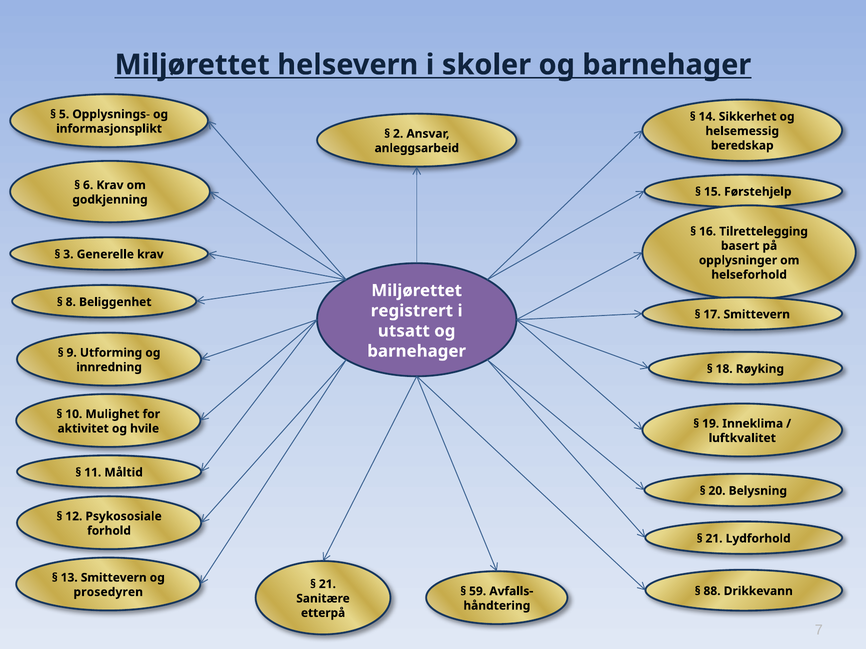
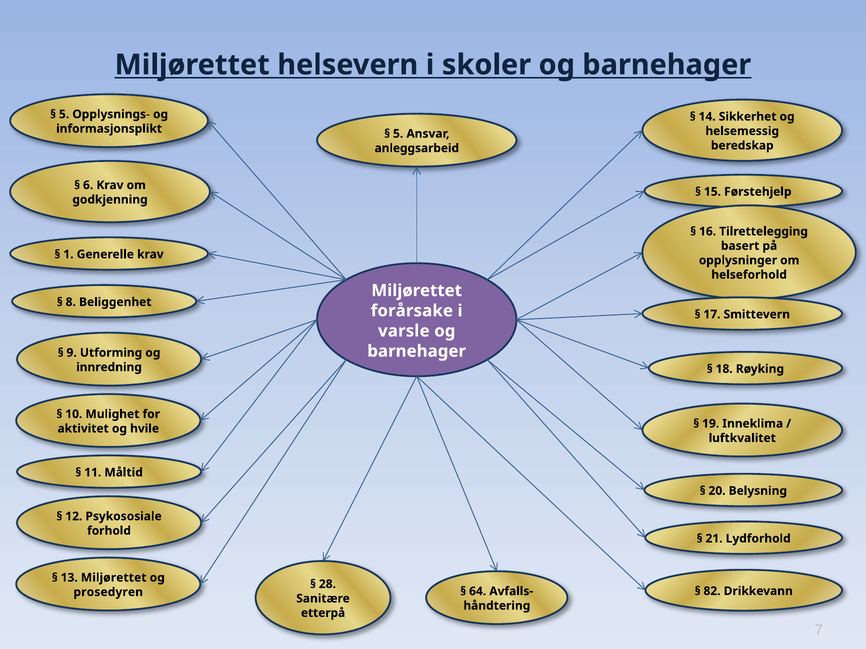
2: 2 -> 5 (398, 134)
3: 3 -> 1 (68, 255)
registrert: registrert -> forårsake (412, 311)
utsatt: utsatt -> varsle (404, 331)
13 Smittevern: Smittevern -> Miljørettet (114, 578)
21: 21 -> 28 (327, 584)
88: 88 -> 82 (712, 591)
59: 59 -> 64 (478, 592)
